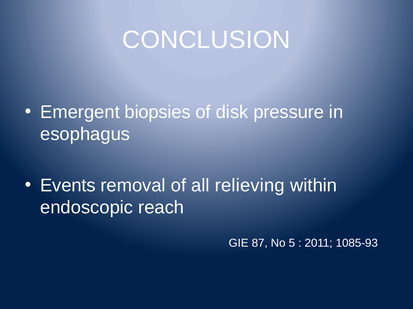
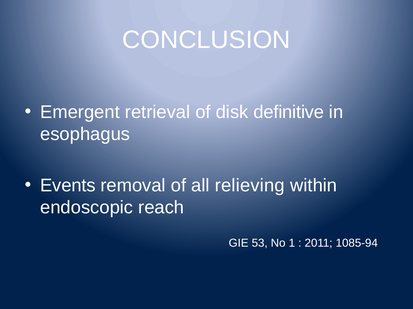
biopsies: biopsies -> retrieval (158, 112)
pressure: pressure -> definitive (289, 112)
87: 87 -> 53 (260, 244)
5: 5 -> 1 (292, 244)
1085-93: 1085-93 -> 1085-94 (357, 244)
